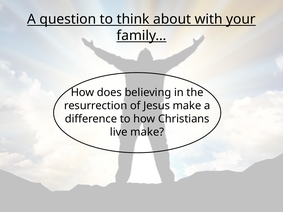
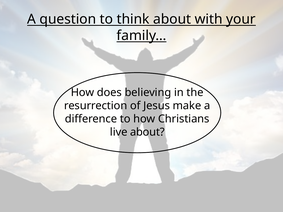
live make: make -> about (147, 132)
